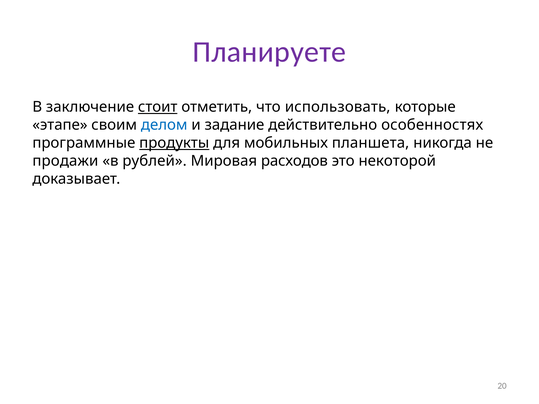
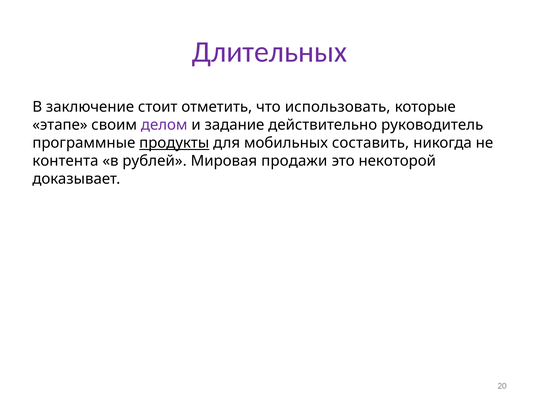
Планируете: Планируете -> Длительных (269, 52)
стоит underline: present -> none (158, 107)
делом colour: blue -> purple (164, 125)
особенностях: особенностях -> руководитель (432, 125)
планшета: планшета -> составить (371, 143)
продажи: продажи -> контента (65, 161)
расходов: расходов -> продажи (294, 161)
